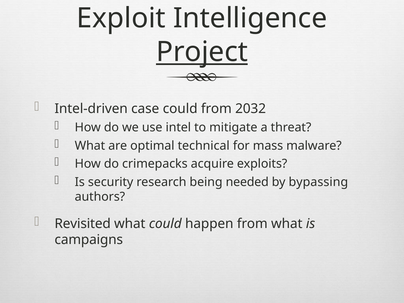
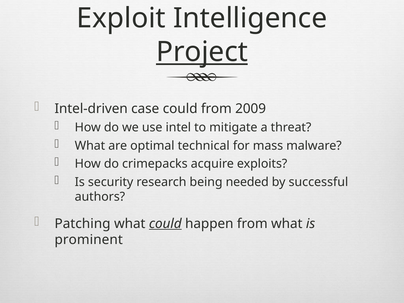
2032: 2032 -> 2009 (251, 109)
bypassing: bypassing -> successful (318, 182)
Revisited: Revisited -> Patching (83, 224)
could underline: none -> present (165, 224)
campaigns: campaigns -> prominent (89, 240)
